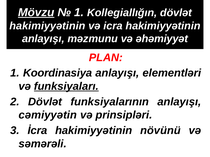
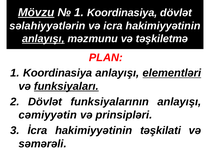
Kollegiallığın: Kollegiallığın -> Koordinasiya (122, 13)
hakimiyyətinin: hakimiyyətinin -> səlahiyyətlərin (47, 26)
anlayışı underline: none -> present (43, 39)
əhəmiyyət: əhəmiyyət -> təşkiletmə (162, 39)
elementləri underline: none -> present (172, 73)
növünü: növünü -> təşkilati (161, 131)
